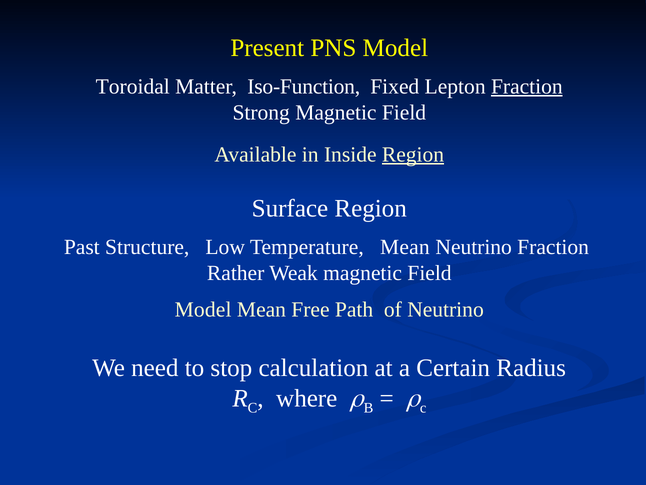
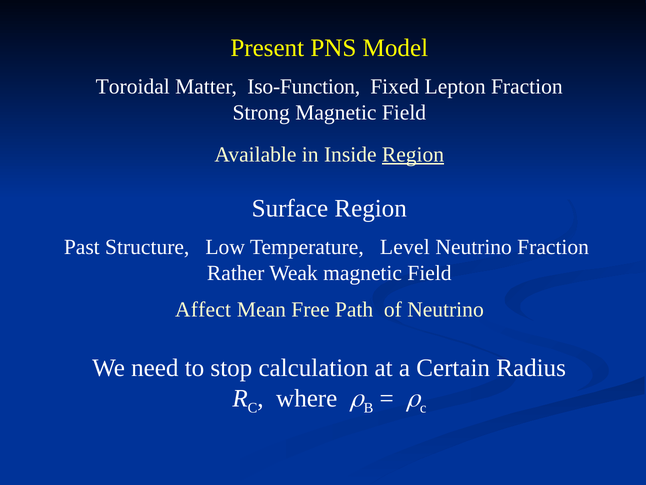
Fraction underline: present -> none (527, 86)
Temperature Mean: Mean -> Level (405, 247)
Model: Model -> Affect (203, 309)
